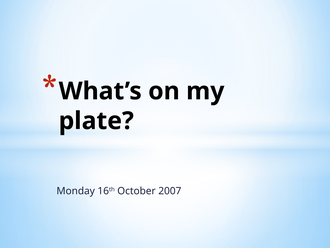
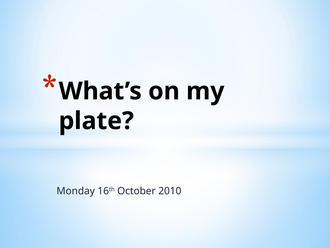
2007: 2007 -> 2010 (170, 191)
